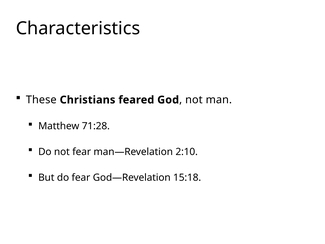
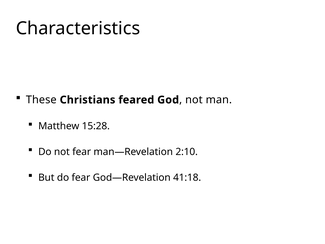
71:28: 71:28 -> 15:28 (96, 126)
15:18: 15:18 -> 41:18 (187, 177)
